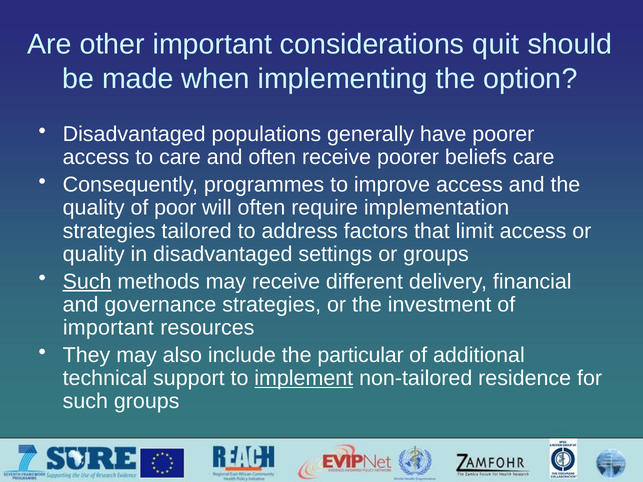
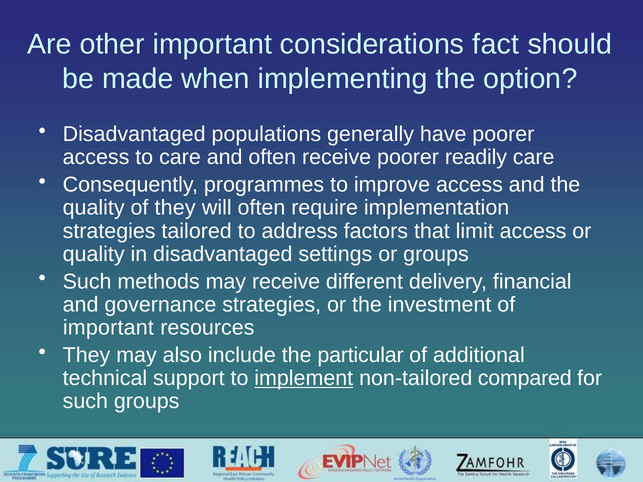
quit: quit -> fact (496, 44)
beliefs: beliefs -> readily (476, 157)
of poor: poor -> they (175, 208)
Such underline: present -> none (87, 282)
residence: residence -> compared (525, 378)
